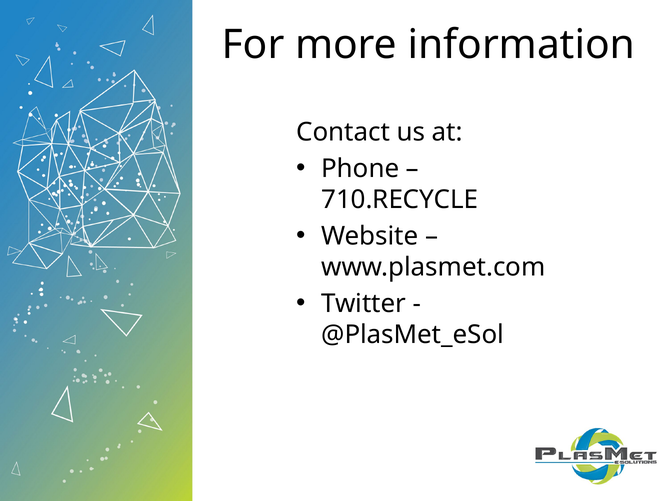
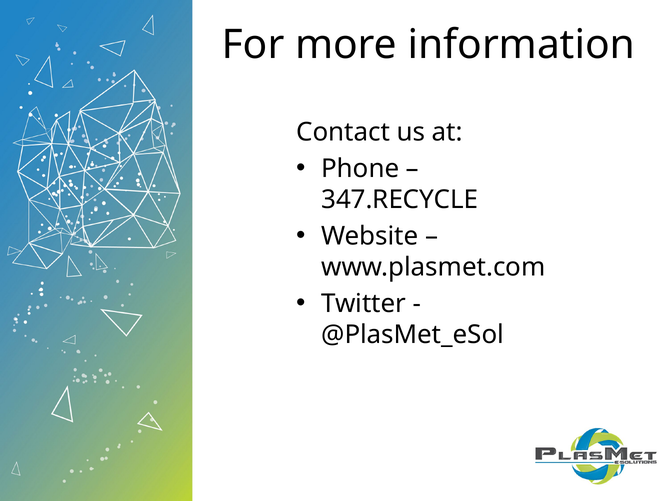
710.RECYCLE: 710.RECYCLE -> 347.RECYCLE (400, 200)
